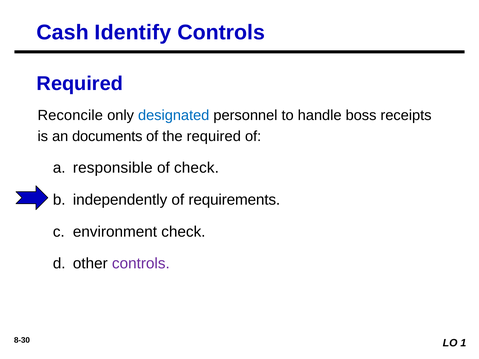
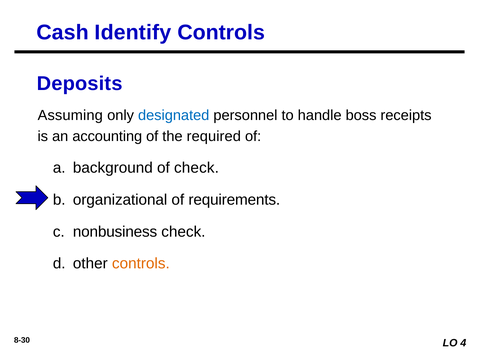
Required: Required -> Deposits (80, 84)
Reconcile: Reconcile -> Assuming (70, 116)
documents: documents -> accounting (107, 137)
responsible: responsible -> background (113, 168)
independently: independently -> organizational (120, 200)
environment: environment -> nonbusiness (115, 232)
controls colour: purple -> orange (141, 264)
1: 1 -> 4 (463, 343)
